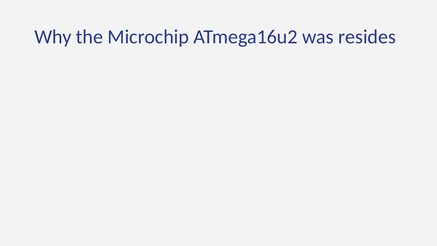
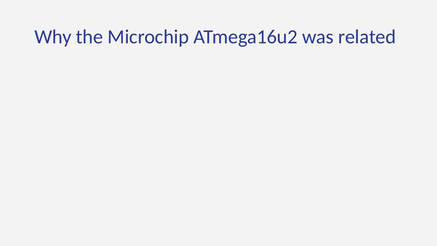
resides: resides -> related (367, 37)
